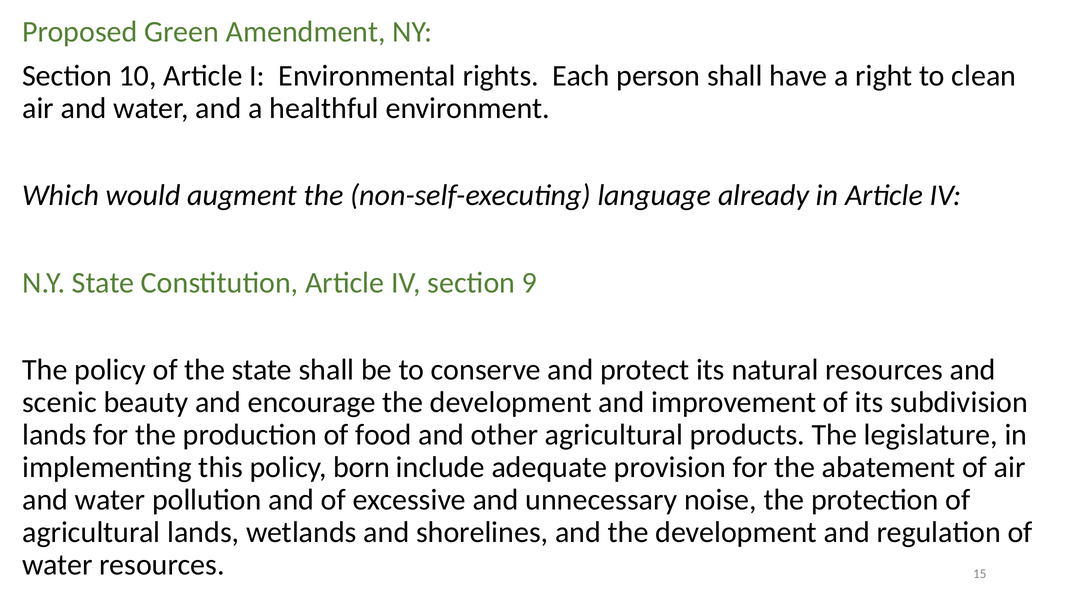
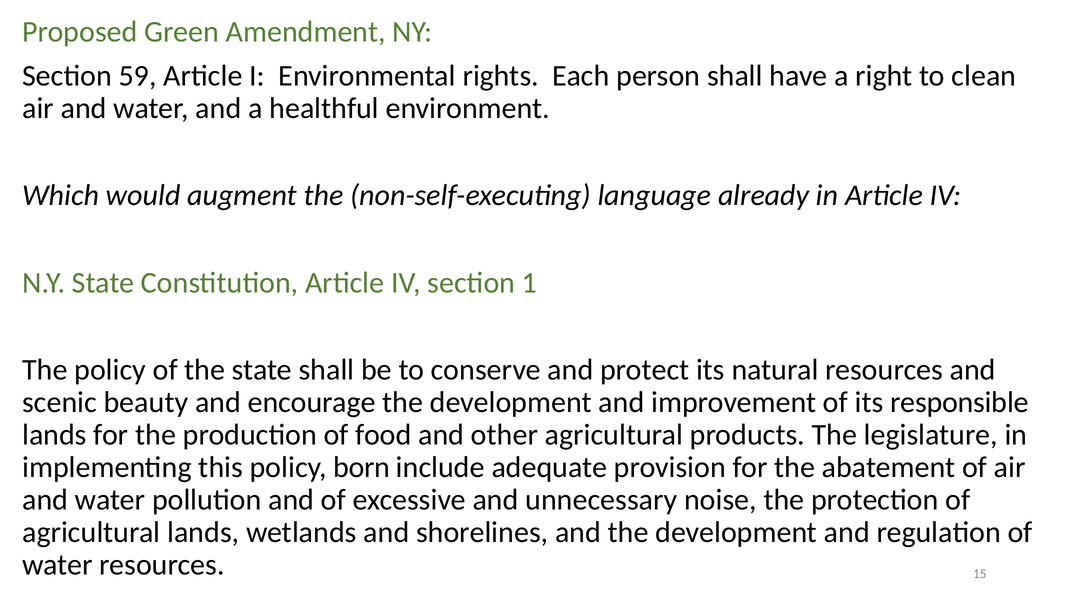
10: 10 -> 59 (138, 76)
9: 9 -> 1 (530, 283)
subdivision: subdivision -> responsible (959, 402)
